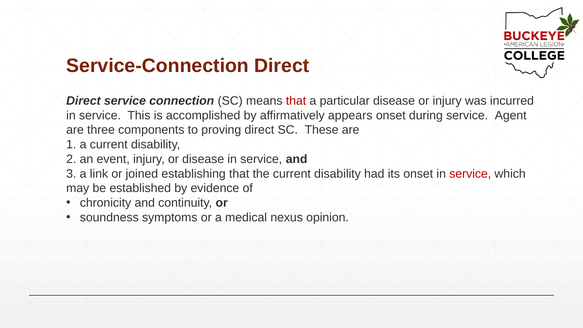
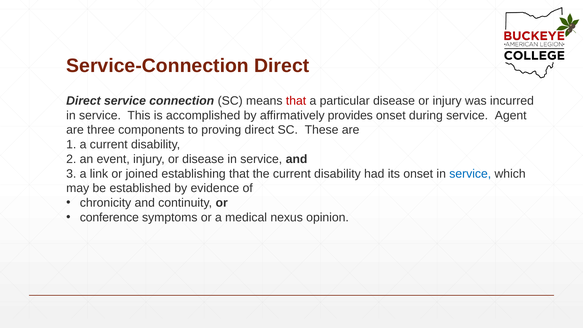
appears: appears -> provides (350, 115)
service colour: red -> blue (470, 174)
soundness: soundness -> conference (109, 217)
